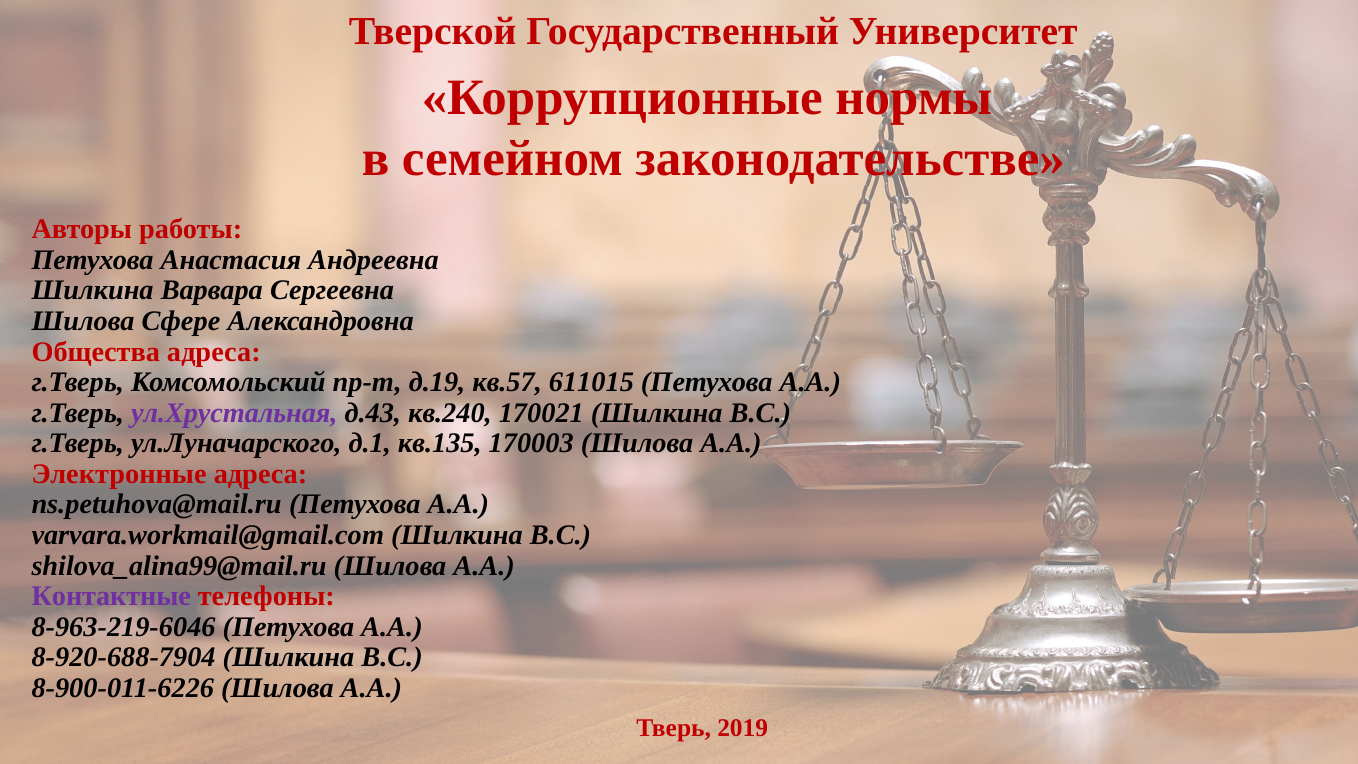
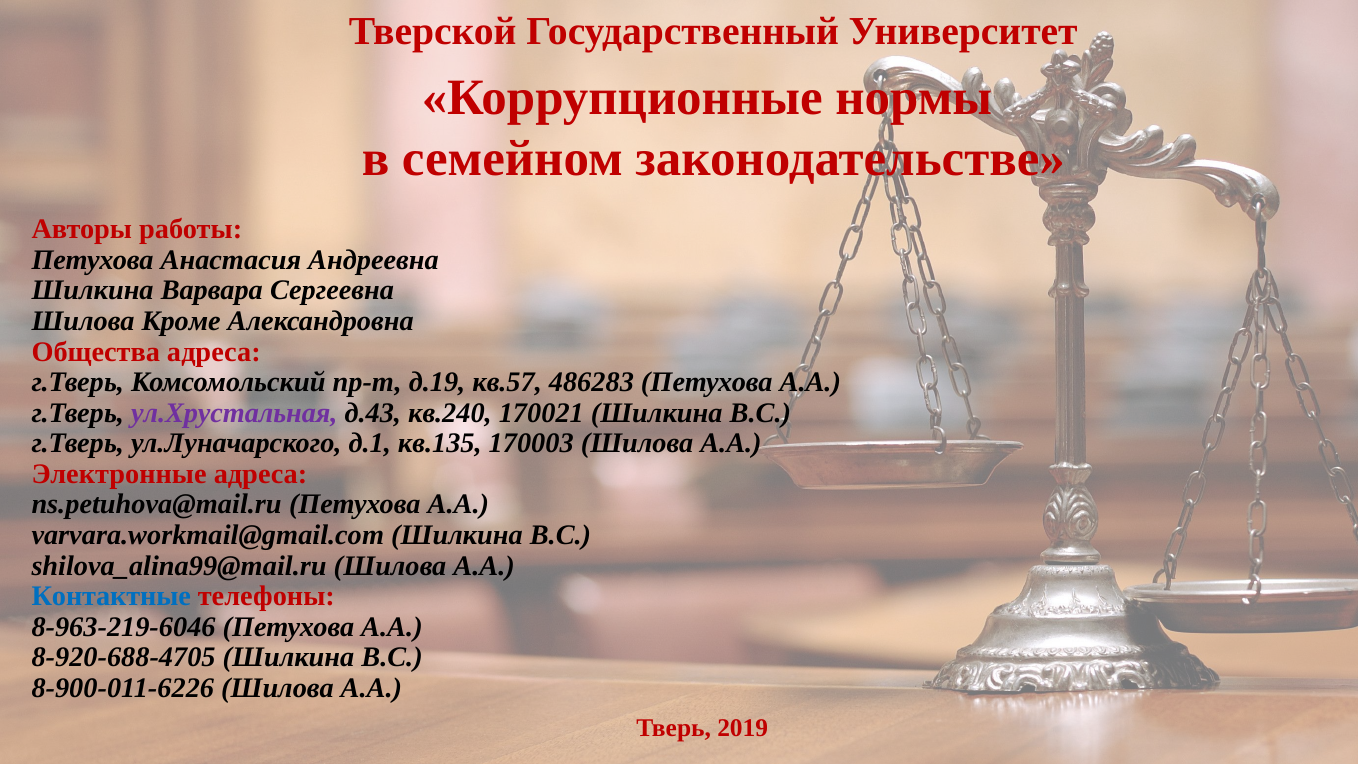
Сфере: Сфере -> Кроме (181, 321)
611015: 611015 -> 486283 (591, 382)
Контактные colour: purple -> blue (111, 596)
8-920-688-7904: 8-920-688-7904 -> 8-920-688-4705 (124, 657)
